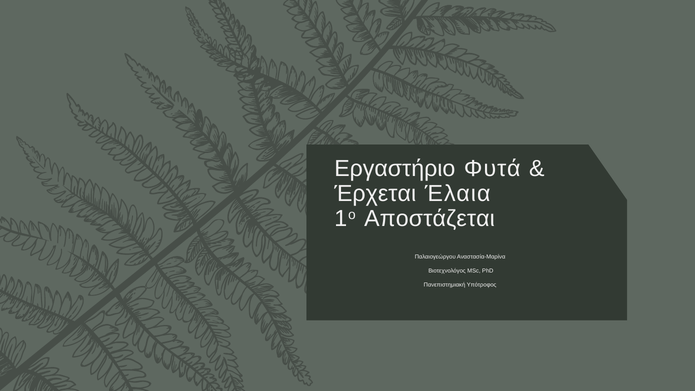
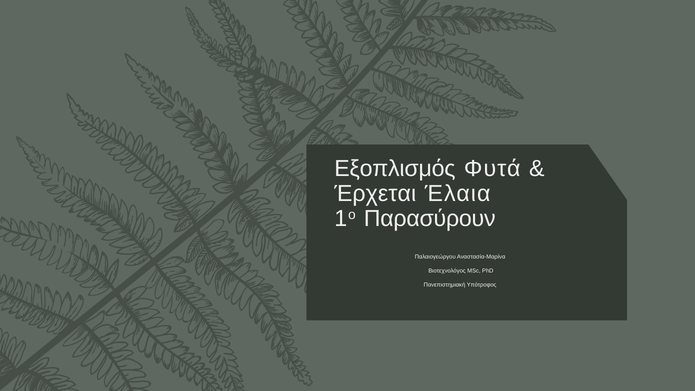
Εργαστήριο: Εργαστήριο -> Εξοπλισμός (395, 168)
Αποστάζεται: Αποστάζεται -> Παρασύρουν (430, 219)
